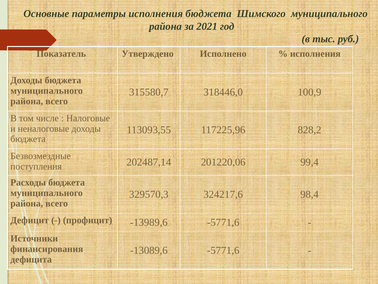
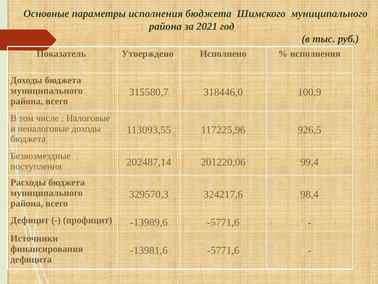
828,2: 828,2 -> 926,5 (310, 130)
-13089,6: -13089,6 -> -13981,6 (149, 250)
